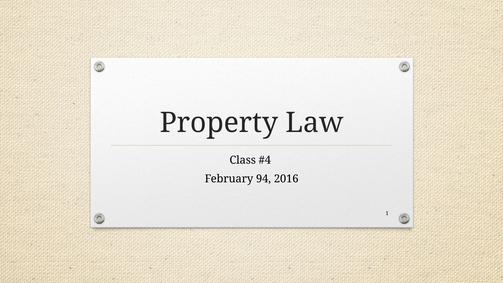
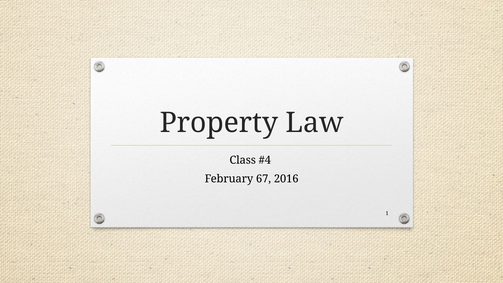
94: 94 -> 67 (264, 179)
